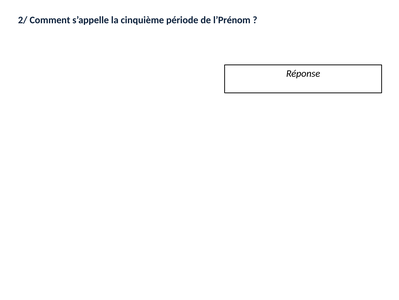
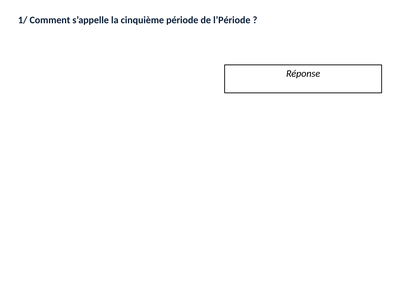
2/: 2/ -> 1/ (23, 20)
l’Prénom: l’Prénom -> l’Période (232, 20)
